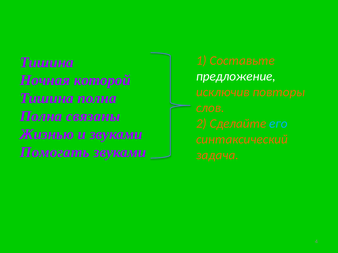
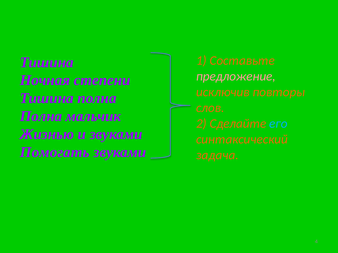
предложение colour: white -> pink (236, 76)
которой: которой -> степени (102, 80)
связаны: связаны -> мальчик (93, 117)
